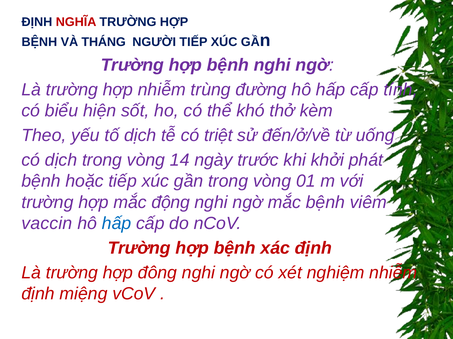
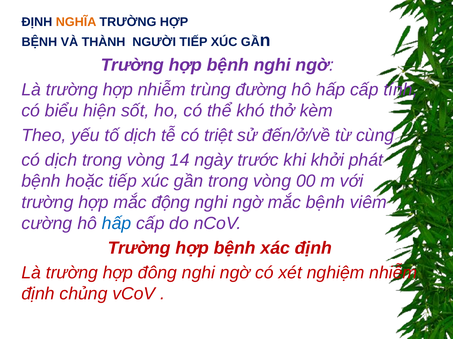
NGHĨA colour: red -> orange (76, 22)
THÁNG: THÁNG -> THÀNH (104, 42)
uống: uống -> cùng (375, 136)
01: 01 -> 00 (306, 182)
vaccin: vaccin -> cường (47, 224)
miệng: miệng -> chủng (84, 294)
